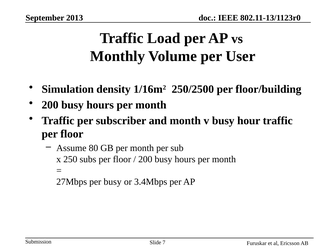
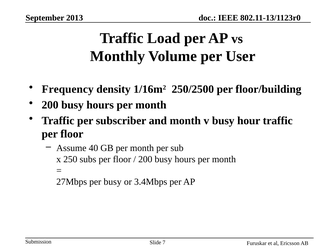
Simulation: Simulation -> Frequency (68, 89)
80: 80 -> 40 (93, 148)
